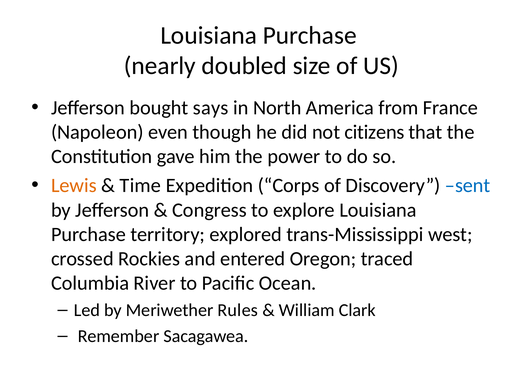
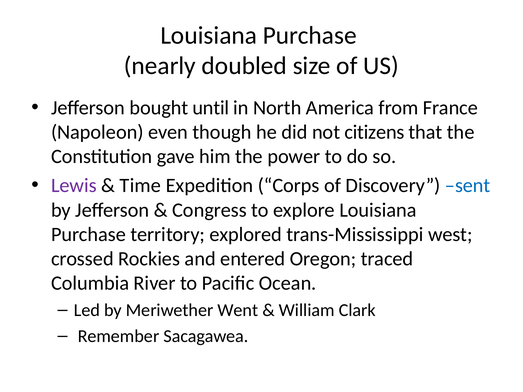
says: says -> until (211, 108)
Lewis colour: orange -> purple (74, 186)
Rules: Rules -> Went (238, 310)
